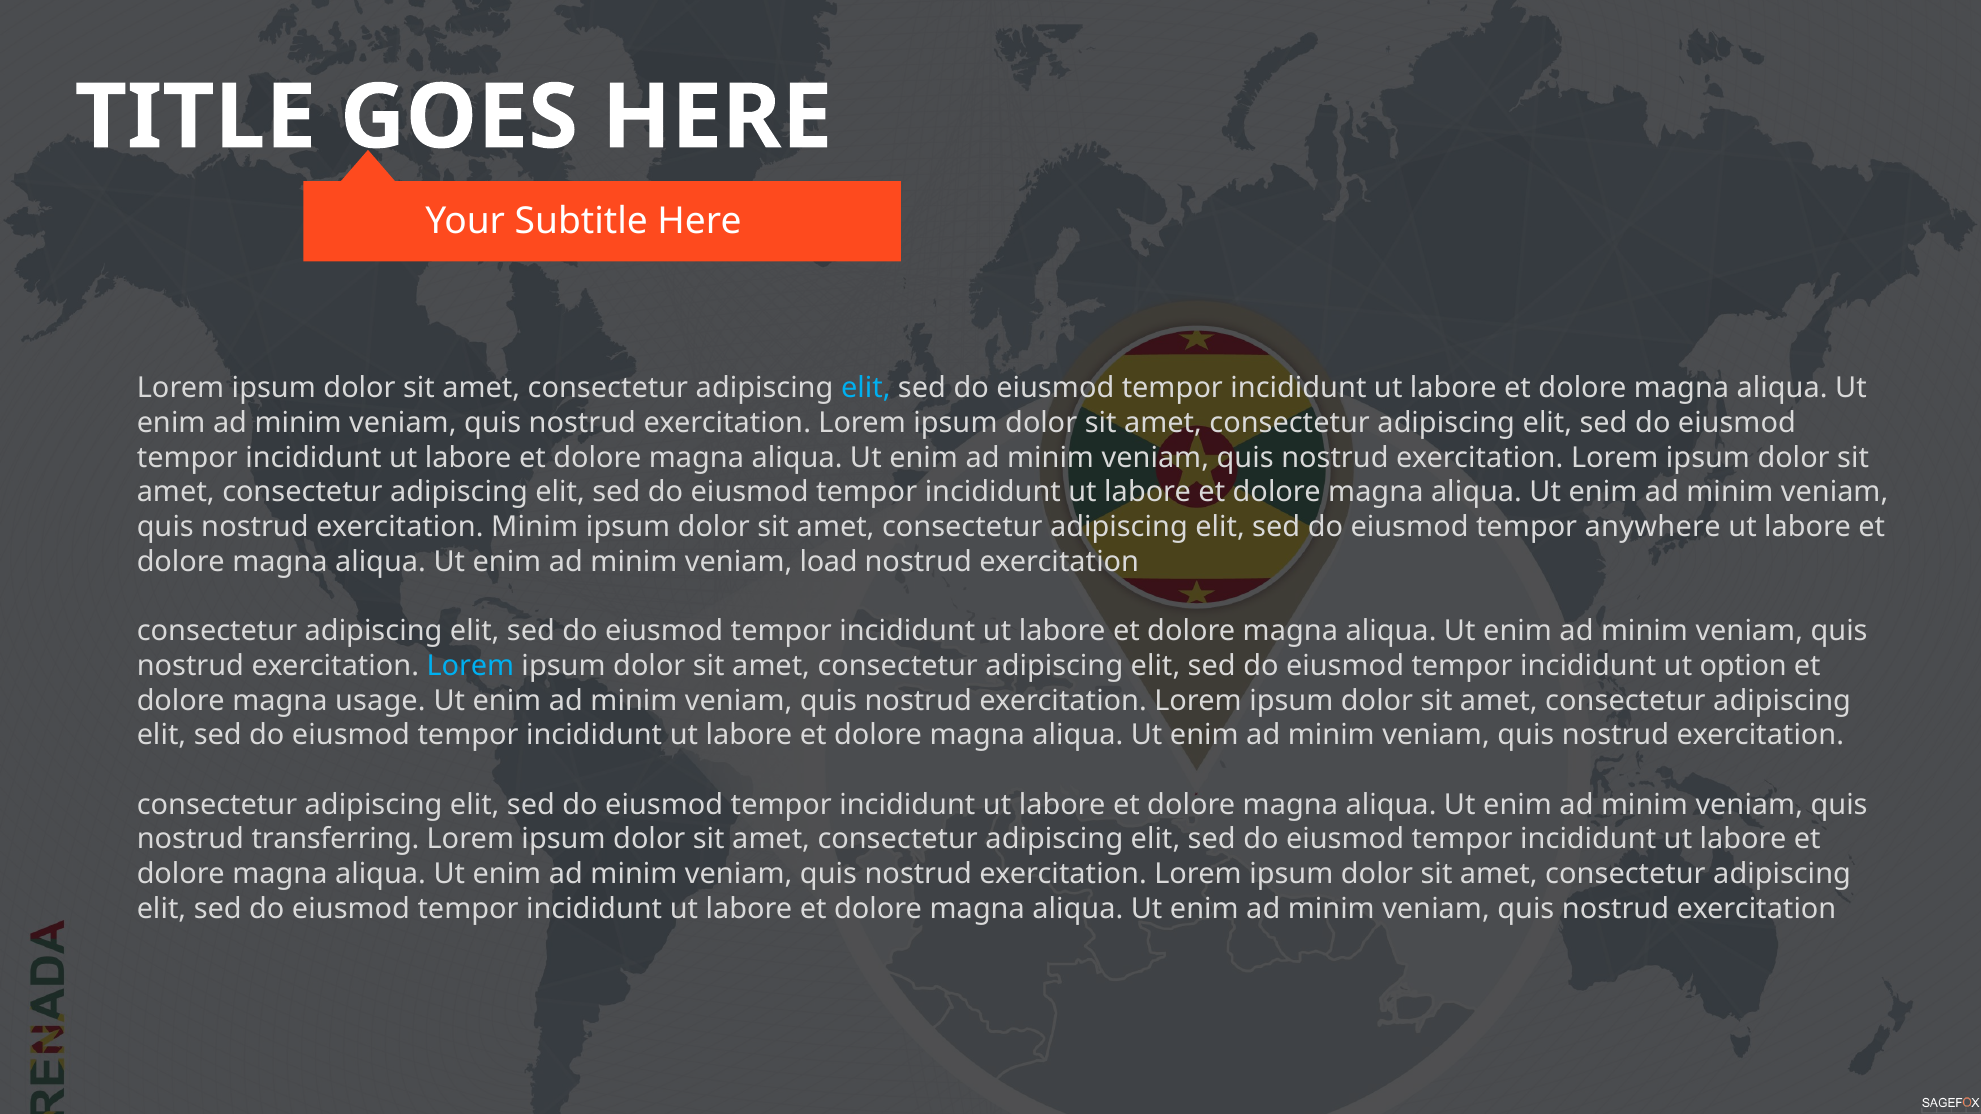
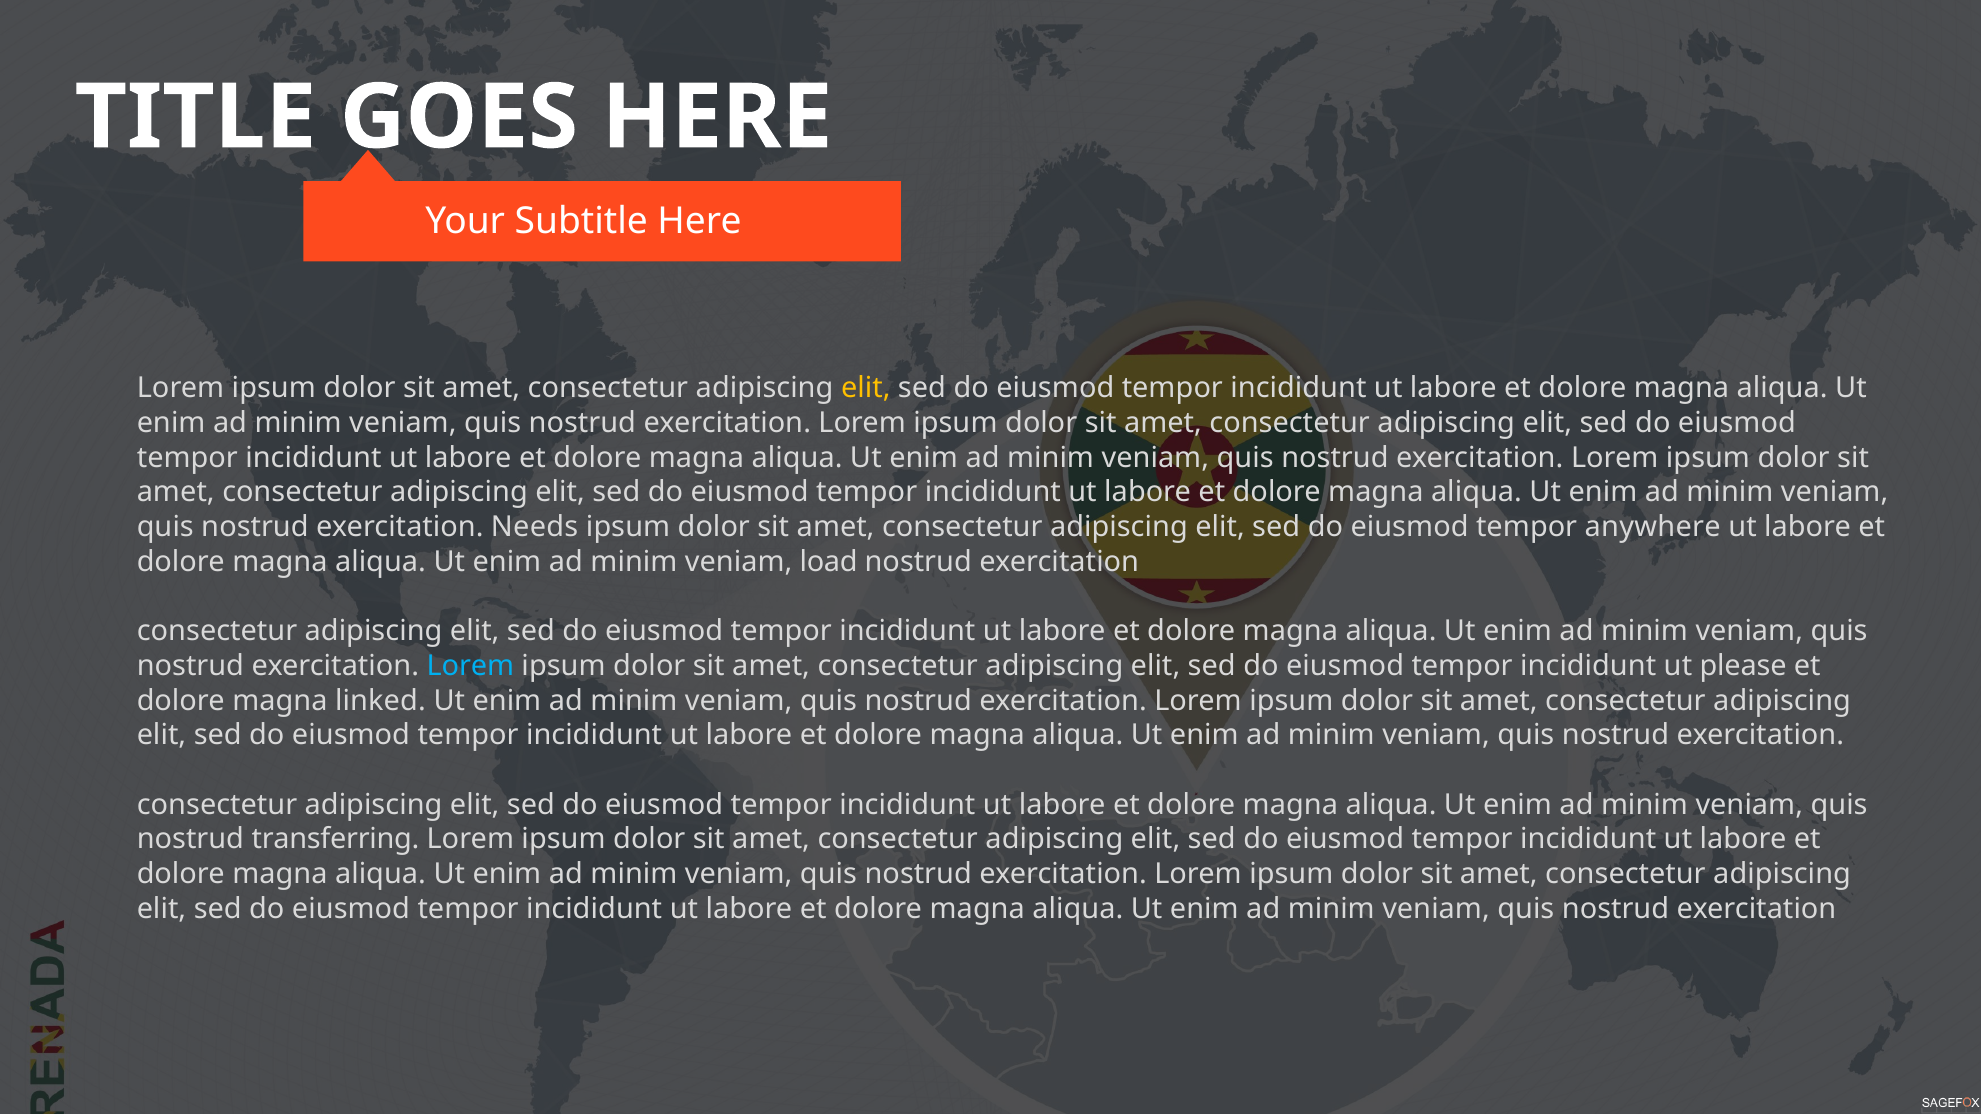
elit colour: light blue -> yellow (866, 389)
exercitation Minim: Minim -> Needs (535, 527)
option: option -> please (1743, 666)
usage: usage -> linked (380, 701)
